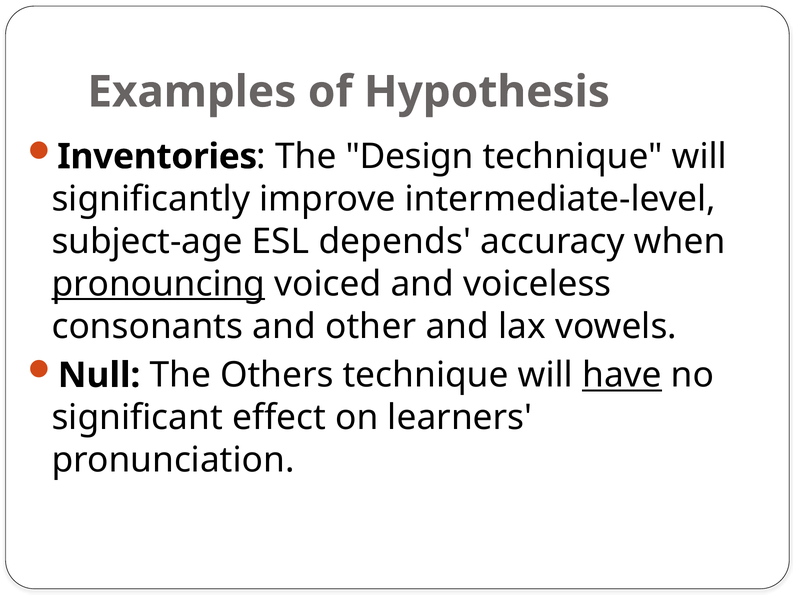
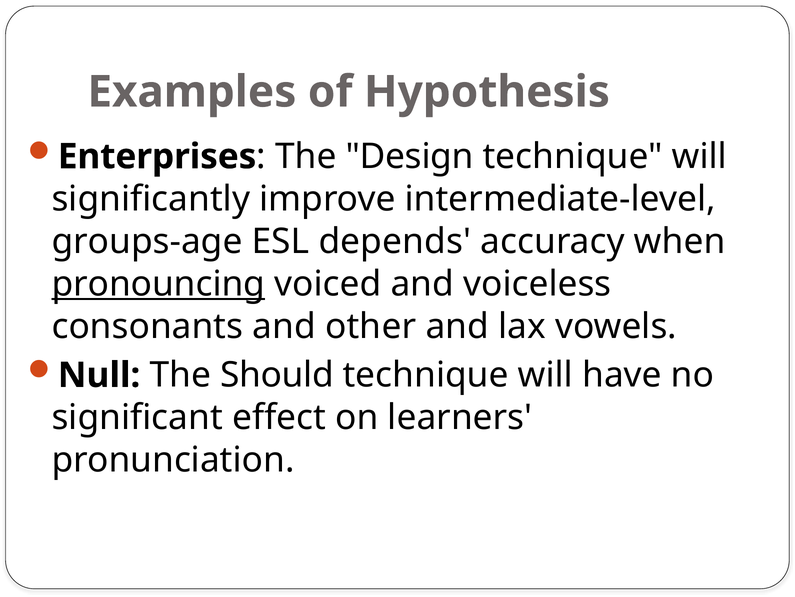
Inventories: Inventories -> Enterprises (157, 156)
subject-age: subject-age -> groups-age (147, 241)
Others: Others -> Should (277, 375)
have underline: present -> none (622, 375)
